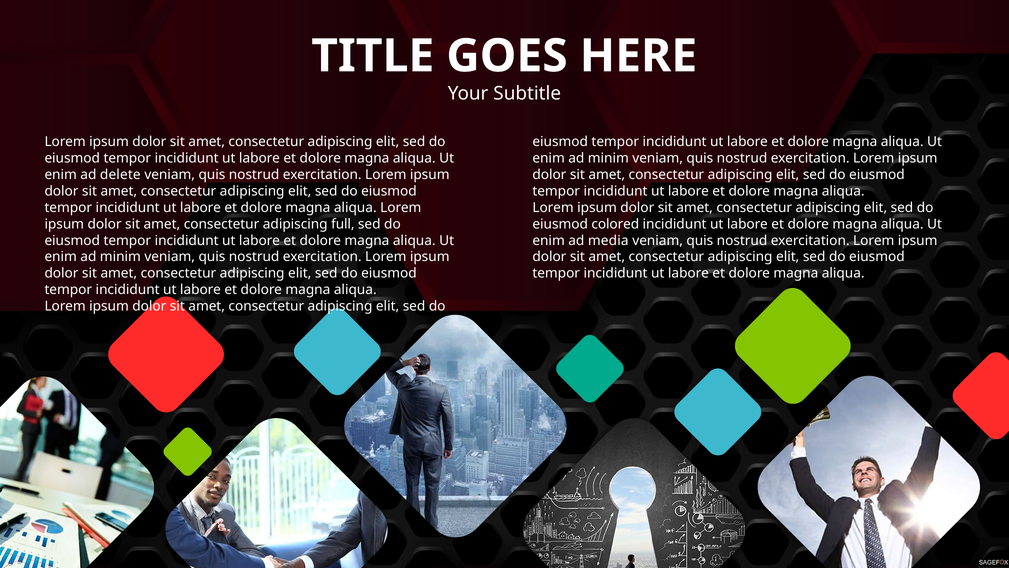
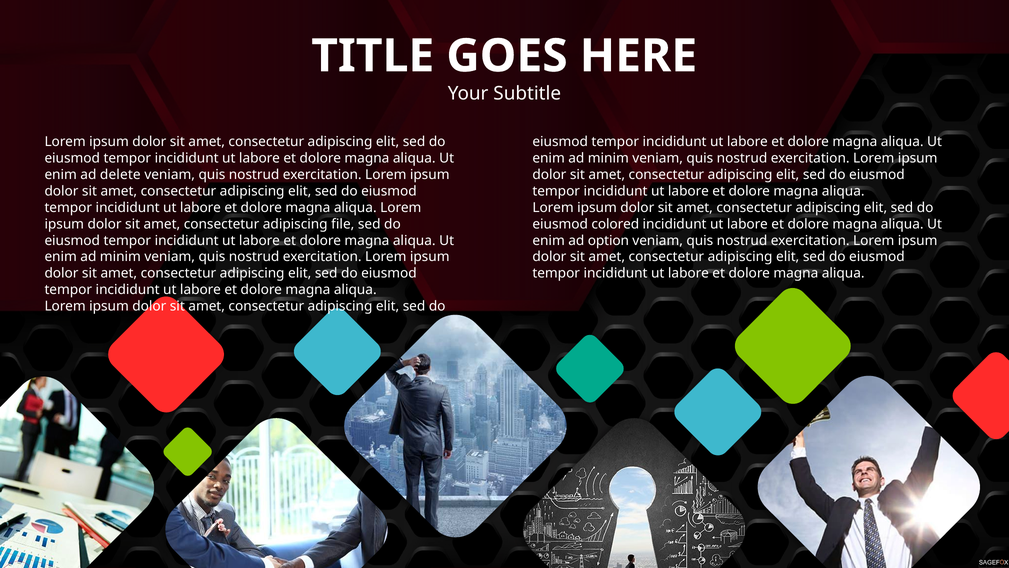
full: full -> file (343, 224)
media: media -> option (608, 240)
